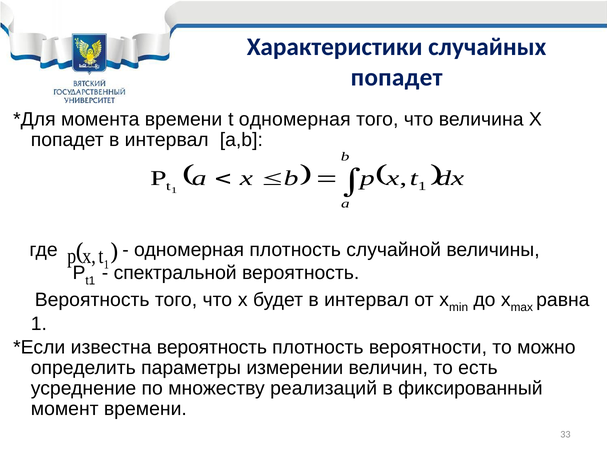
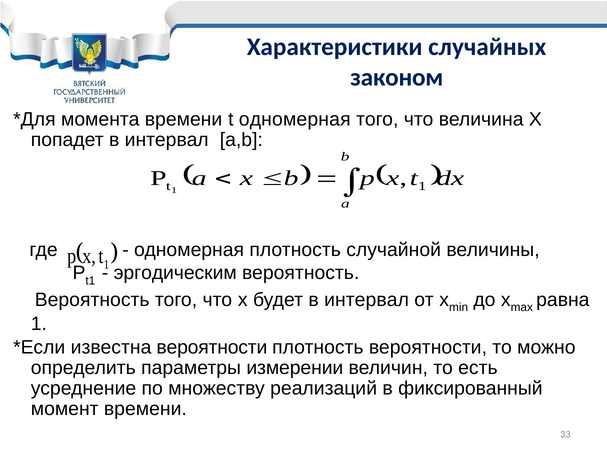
попадет: попадет -> законом (397, 77)
спектральной: спектральной -> эргодическим (175, 273)
известна вероятность: вероятность -> вероятности (212, 348)
